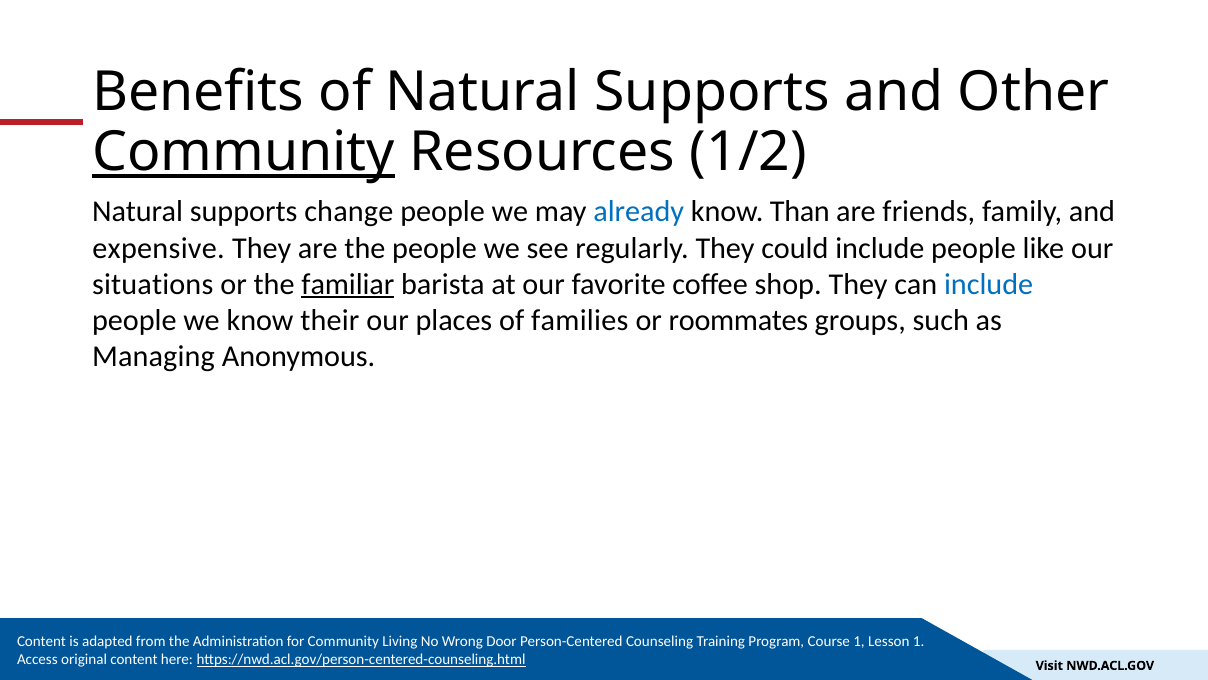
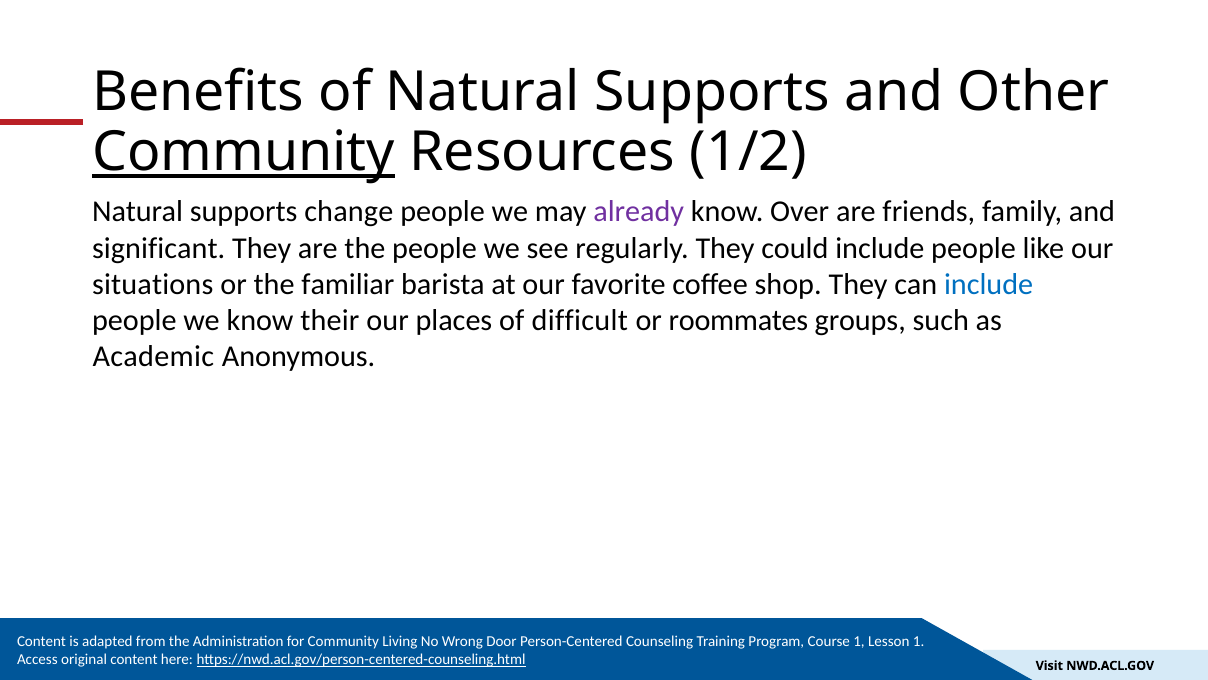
already colour: blue -> purple (639, 212)
Than: Than -> Over (800, 212)
expensive: expensive -> significant (159, 248)
familiar underline: present -> none (348, 284)
families: families -> difficult (580, 320)
Managing: Managing -> Academic (153, 357)
